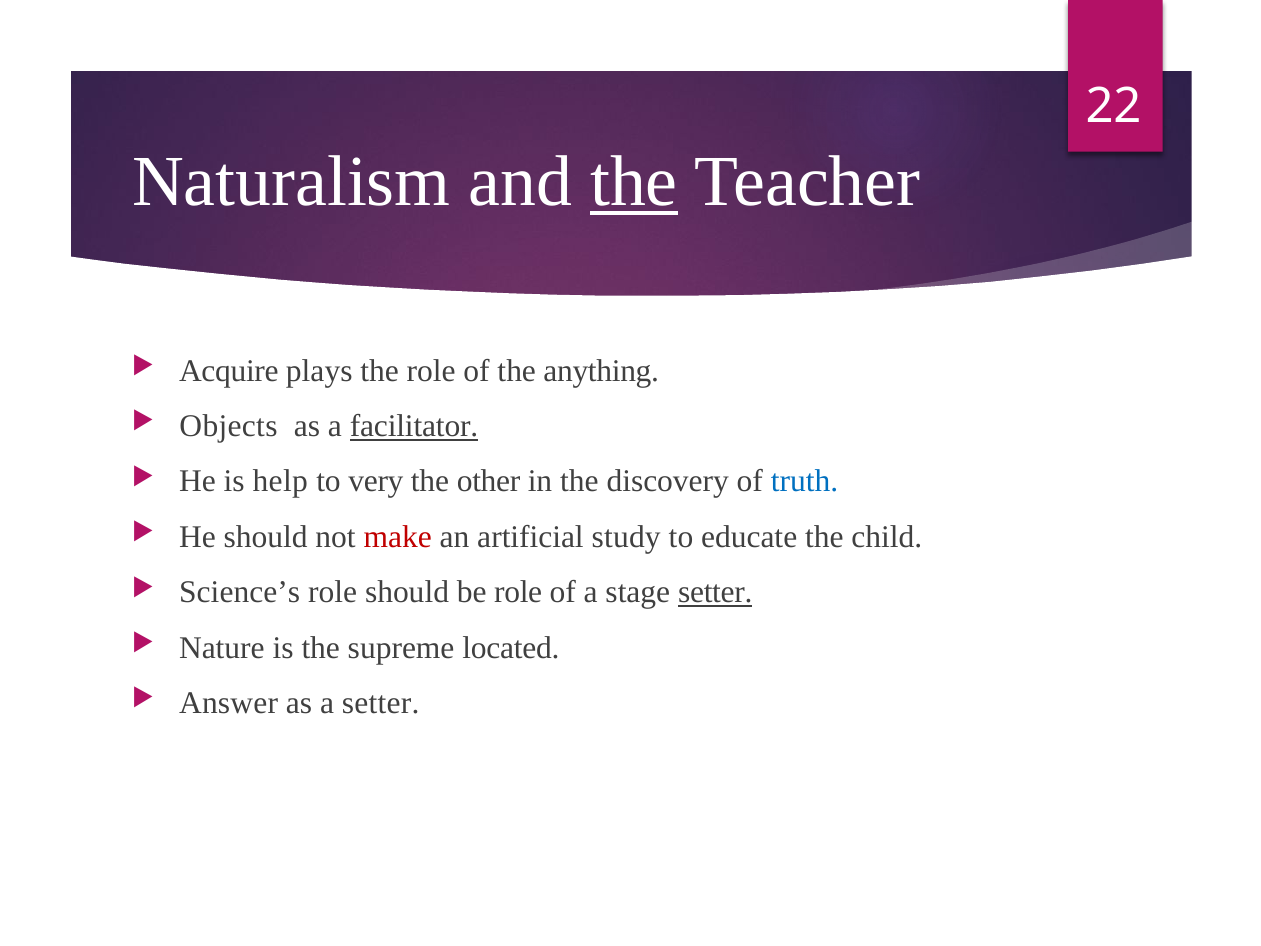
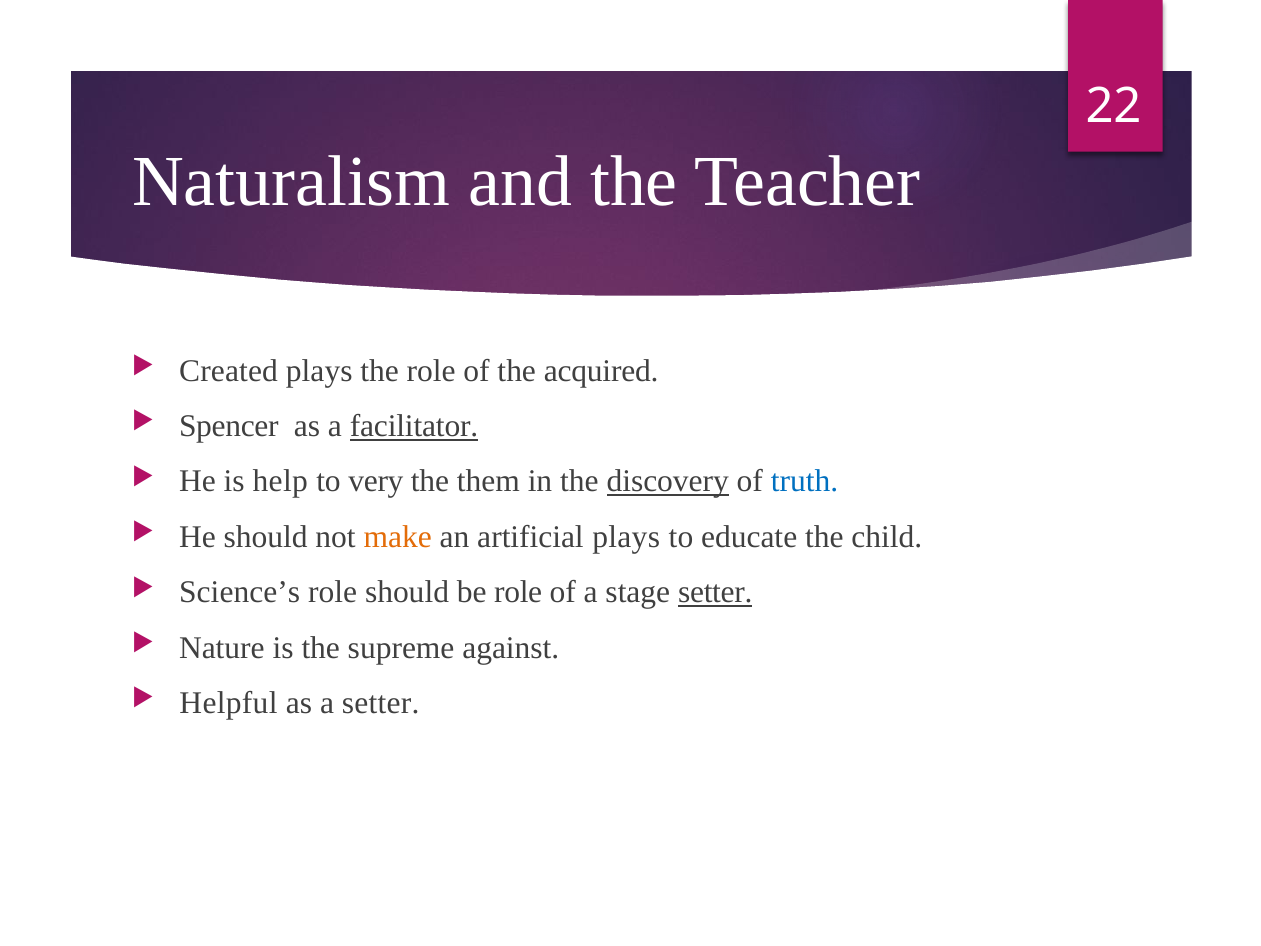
the underline: present -> none (634, 182)
Acquire: Acquire -> Created (229, 371)
anything: anything -> acquired (601, 371)
Objects: Objects -> Spencer (229, 426)
other: other -> them (488, 481)
discovery underline: none -> present (668, 481)
make colour: red -> orange (398, 537)
artificial study: study -> plays (626, 537)
located: located -> against (511, 647)
Answer: Answer -> Helpful (228, 703)
